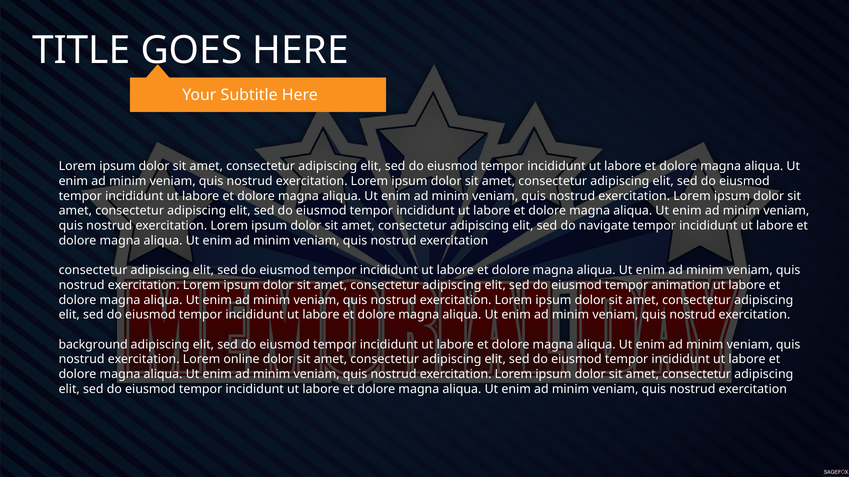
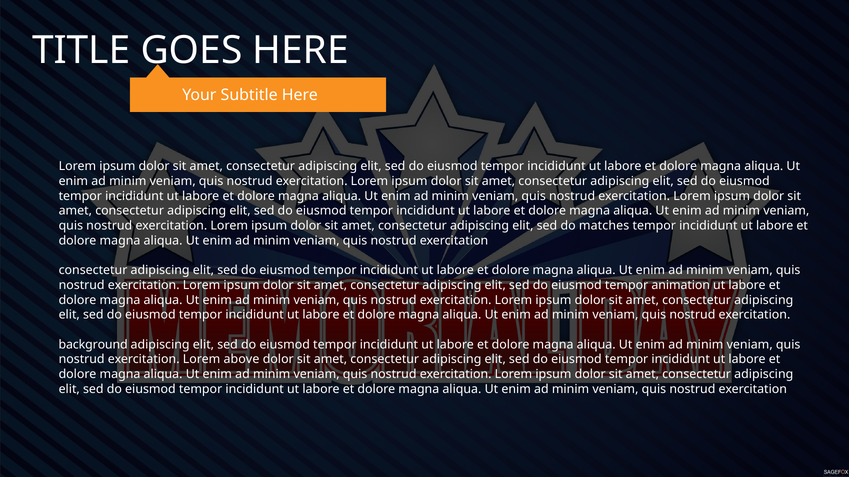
navigate: navigate -> matches (604, 226)
online: online -> above (241, 360)
